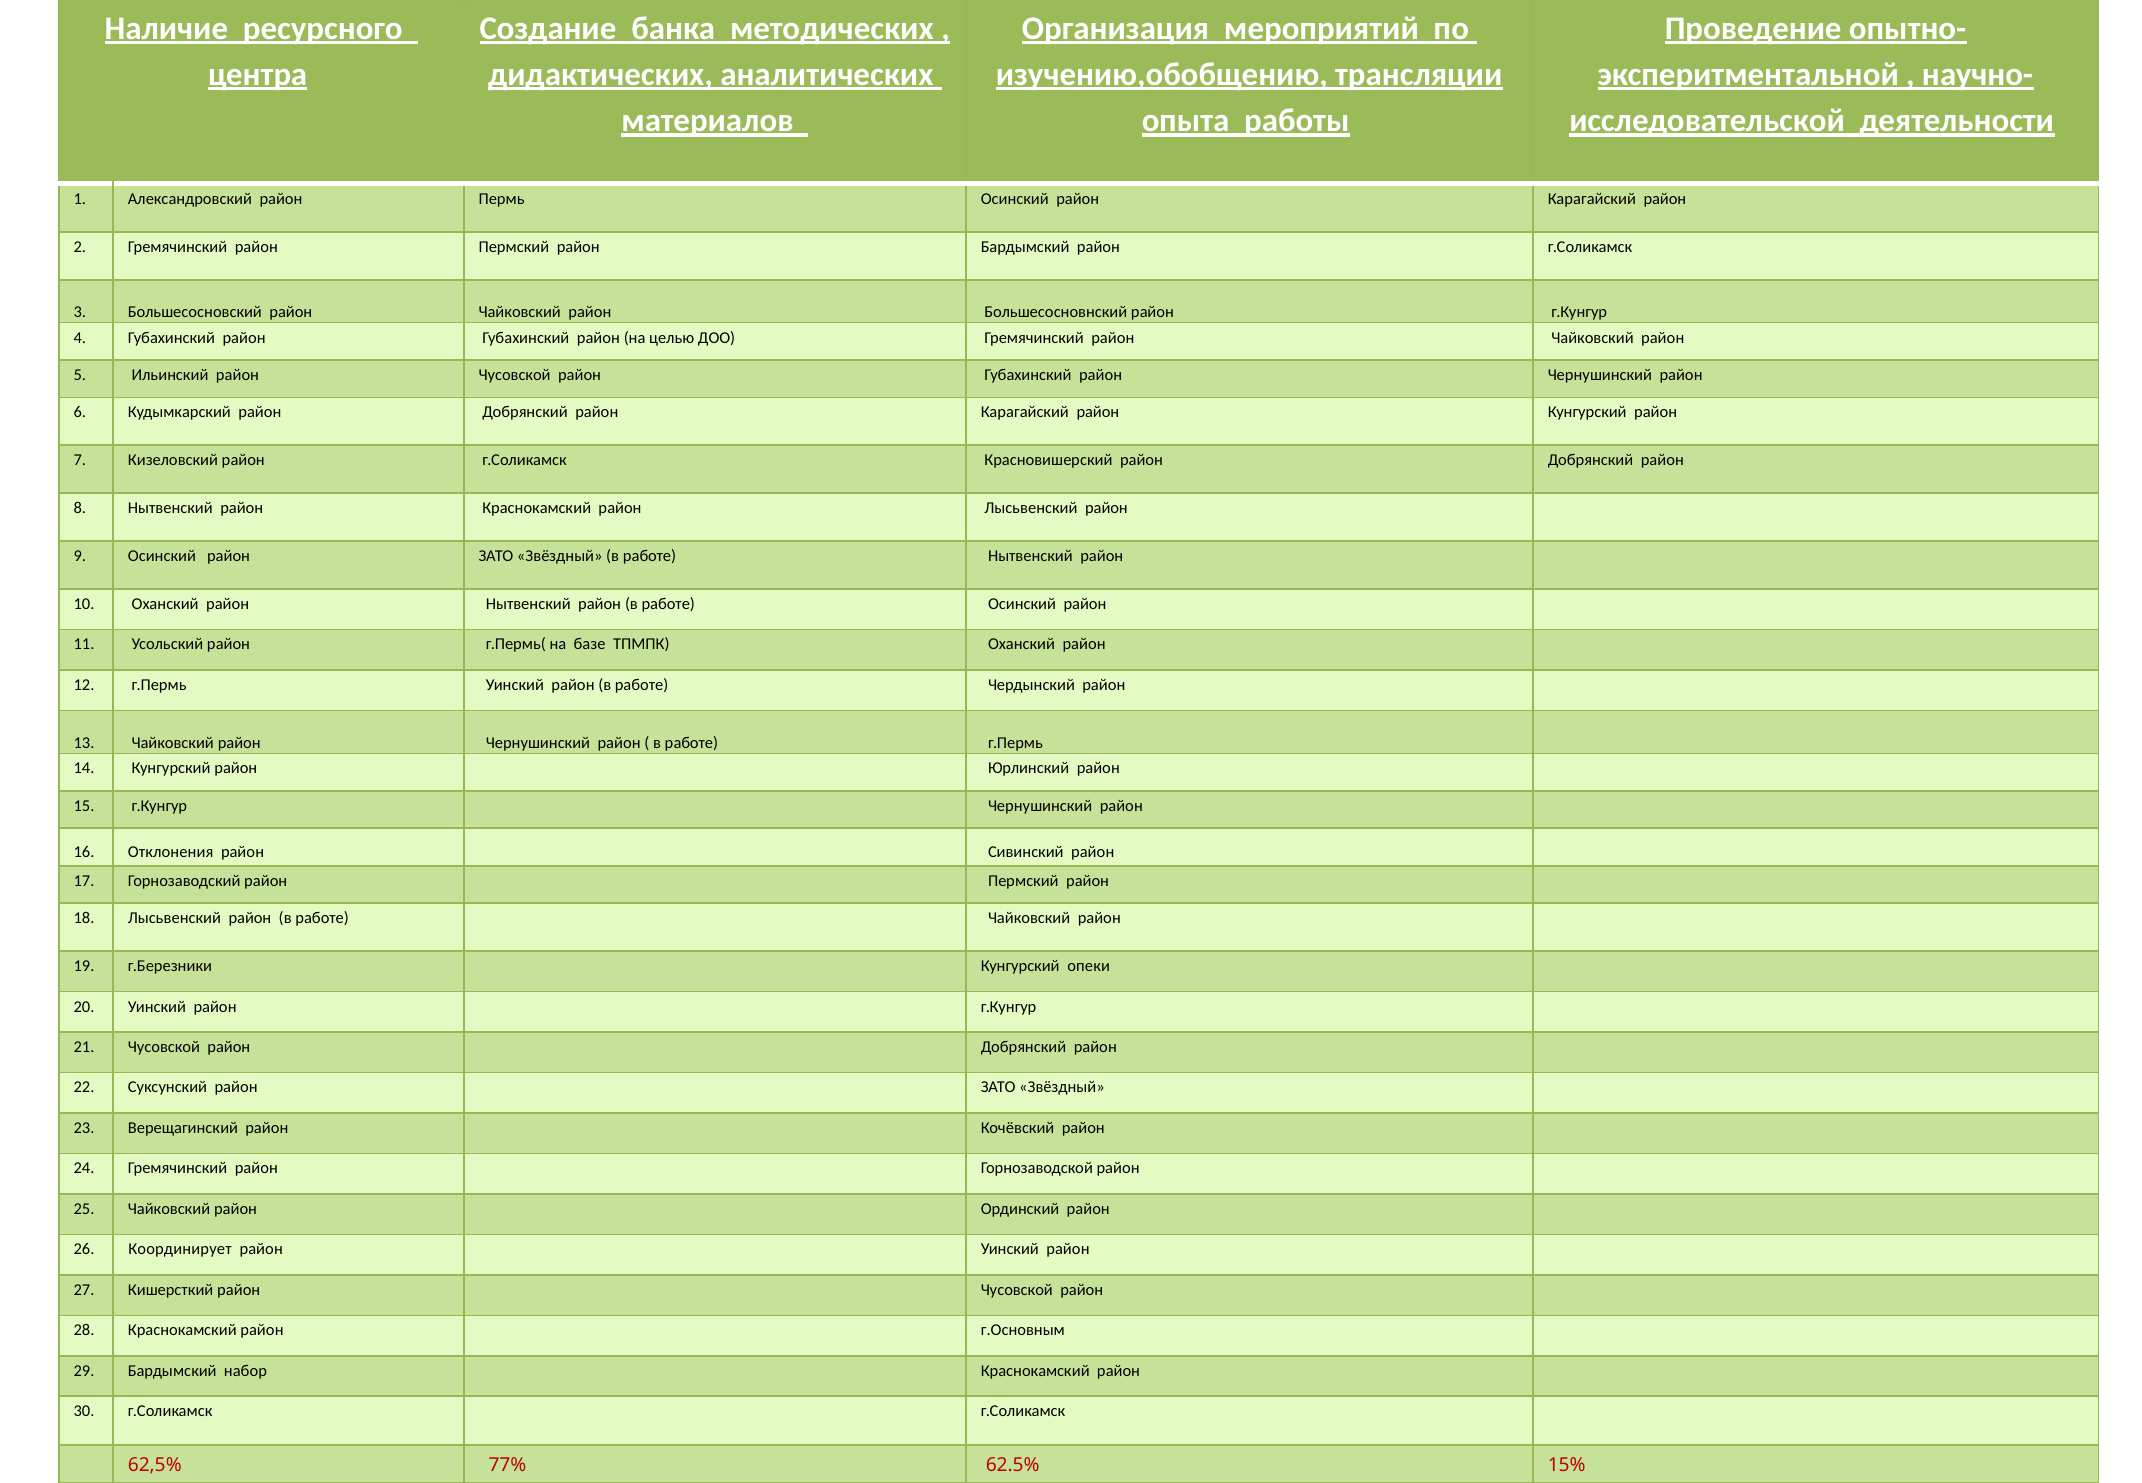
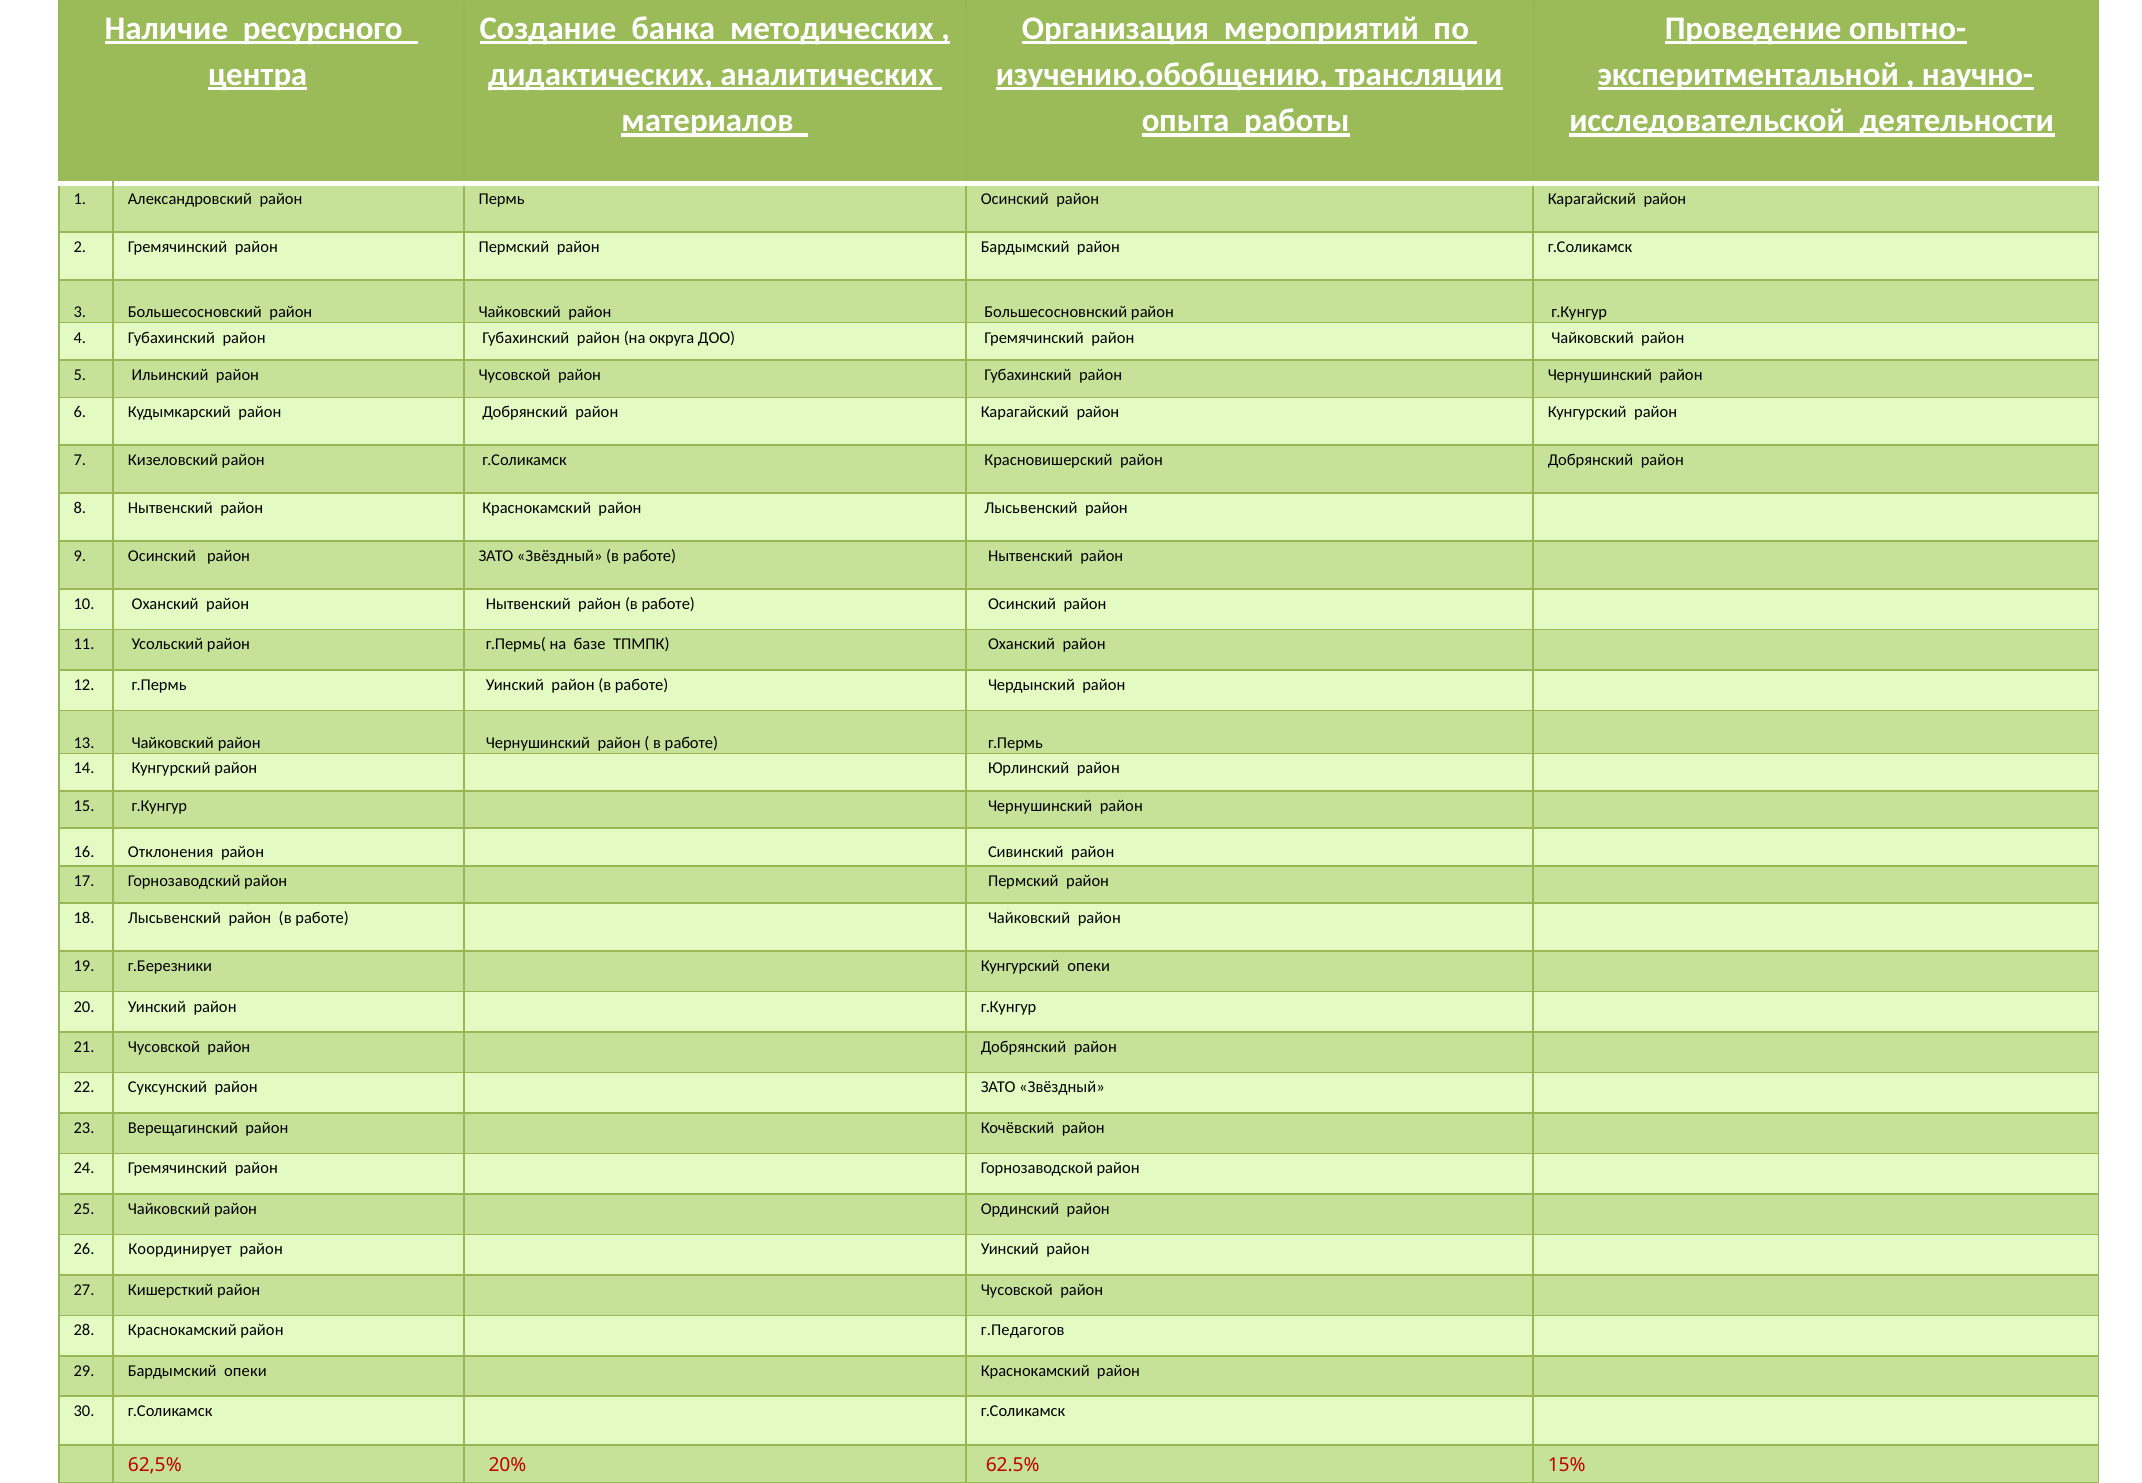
целью: целью -> округа (672, 338)
г.Основным: г.Основным -> г.Педагогов (1023, 1330)
Бардымский набор: набор -> опеки (245, 1371)
77%: 77% -> 20% (507, 1465)
